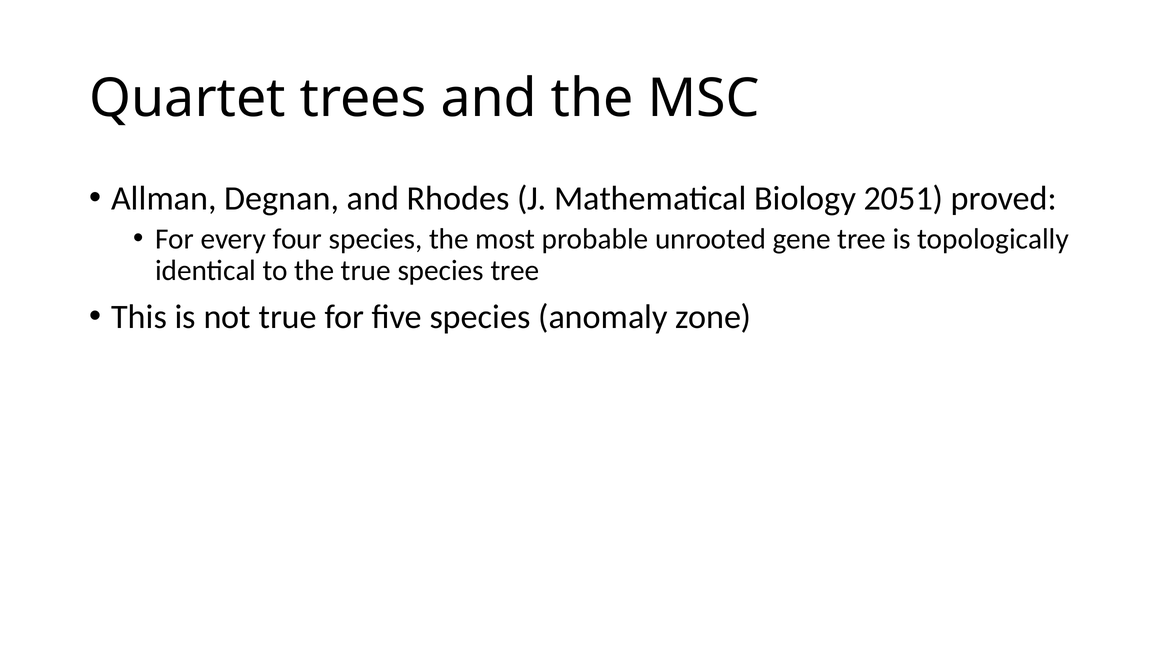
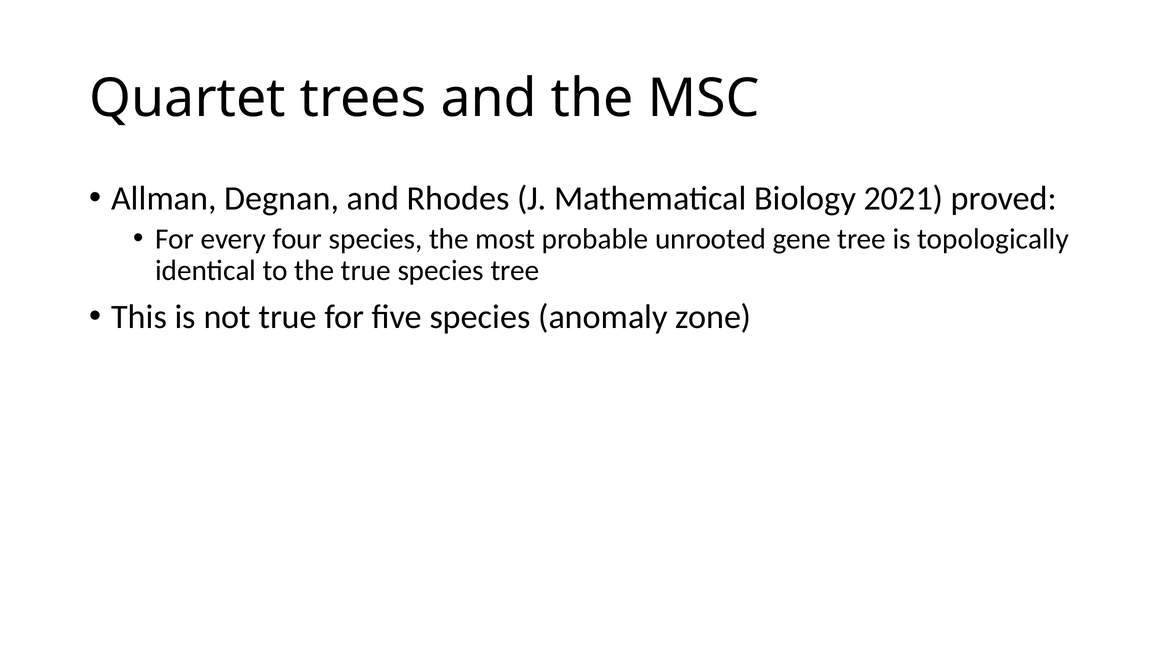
2051: 2051 -> 2021 (903, 198)
